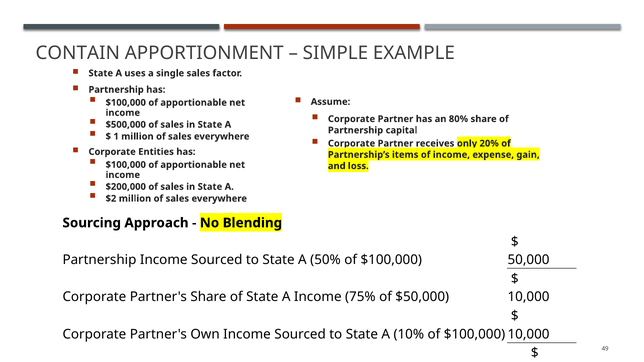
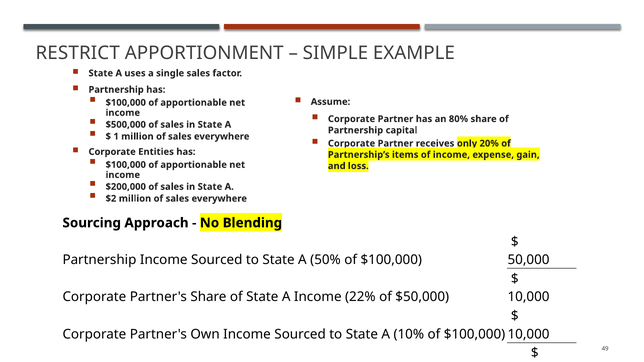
CONTAIN: CONTAIN -> RESTRICT (78, 53)
75%: 75% -> 22% (360, 297)
